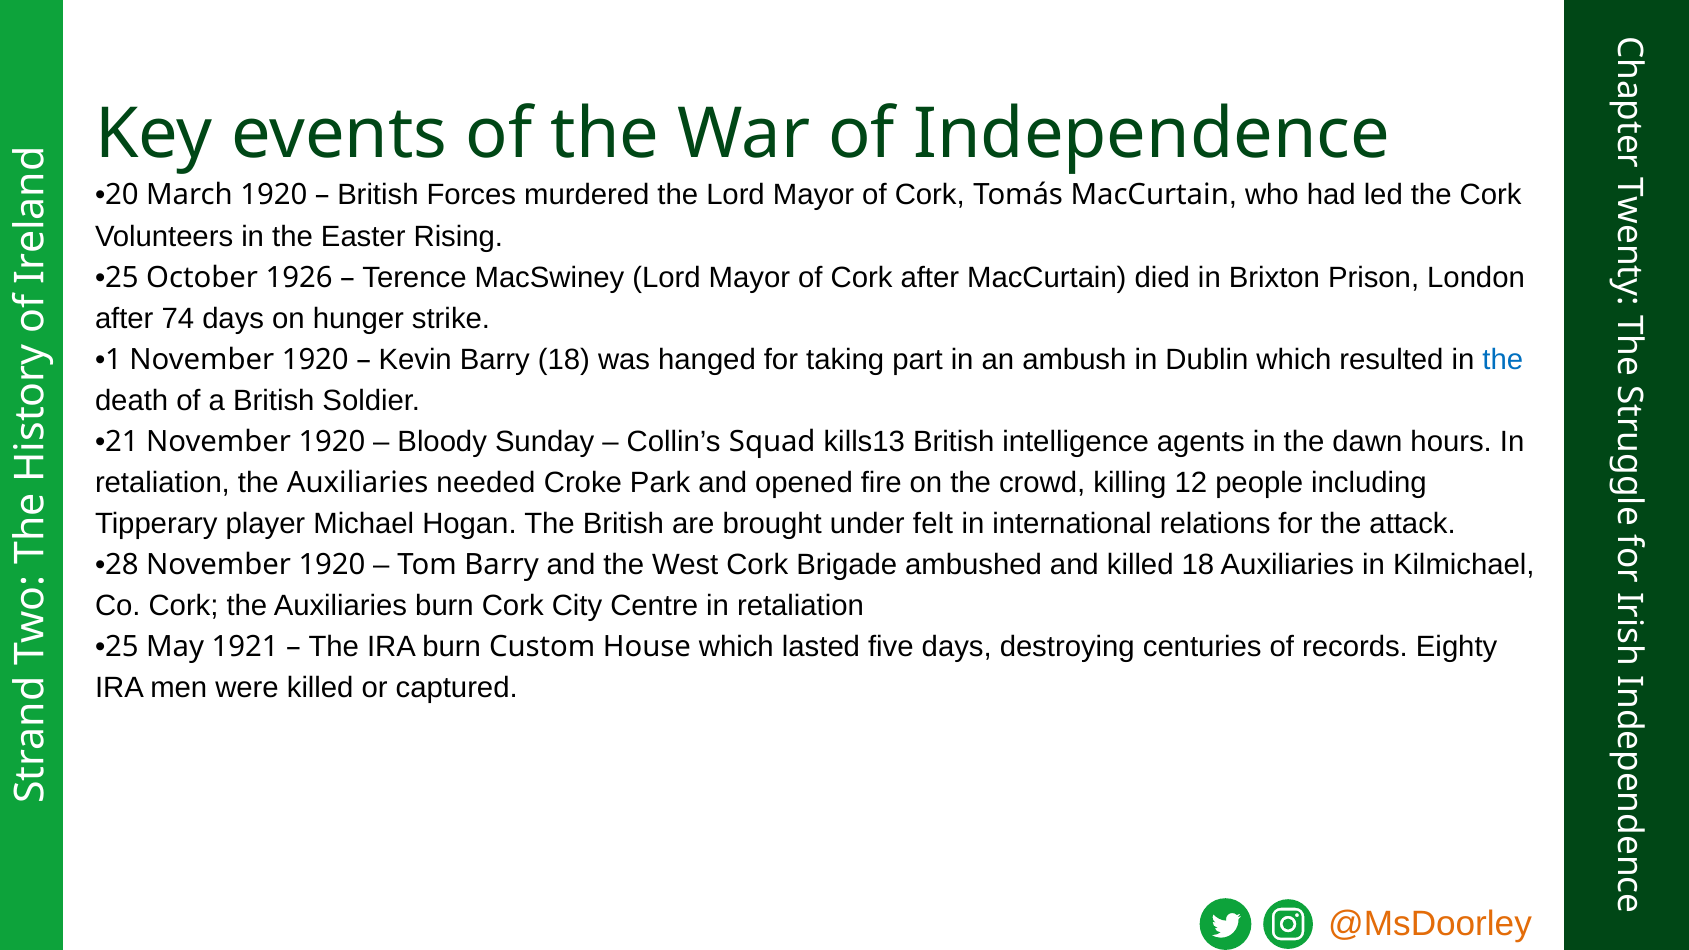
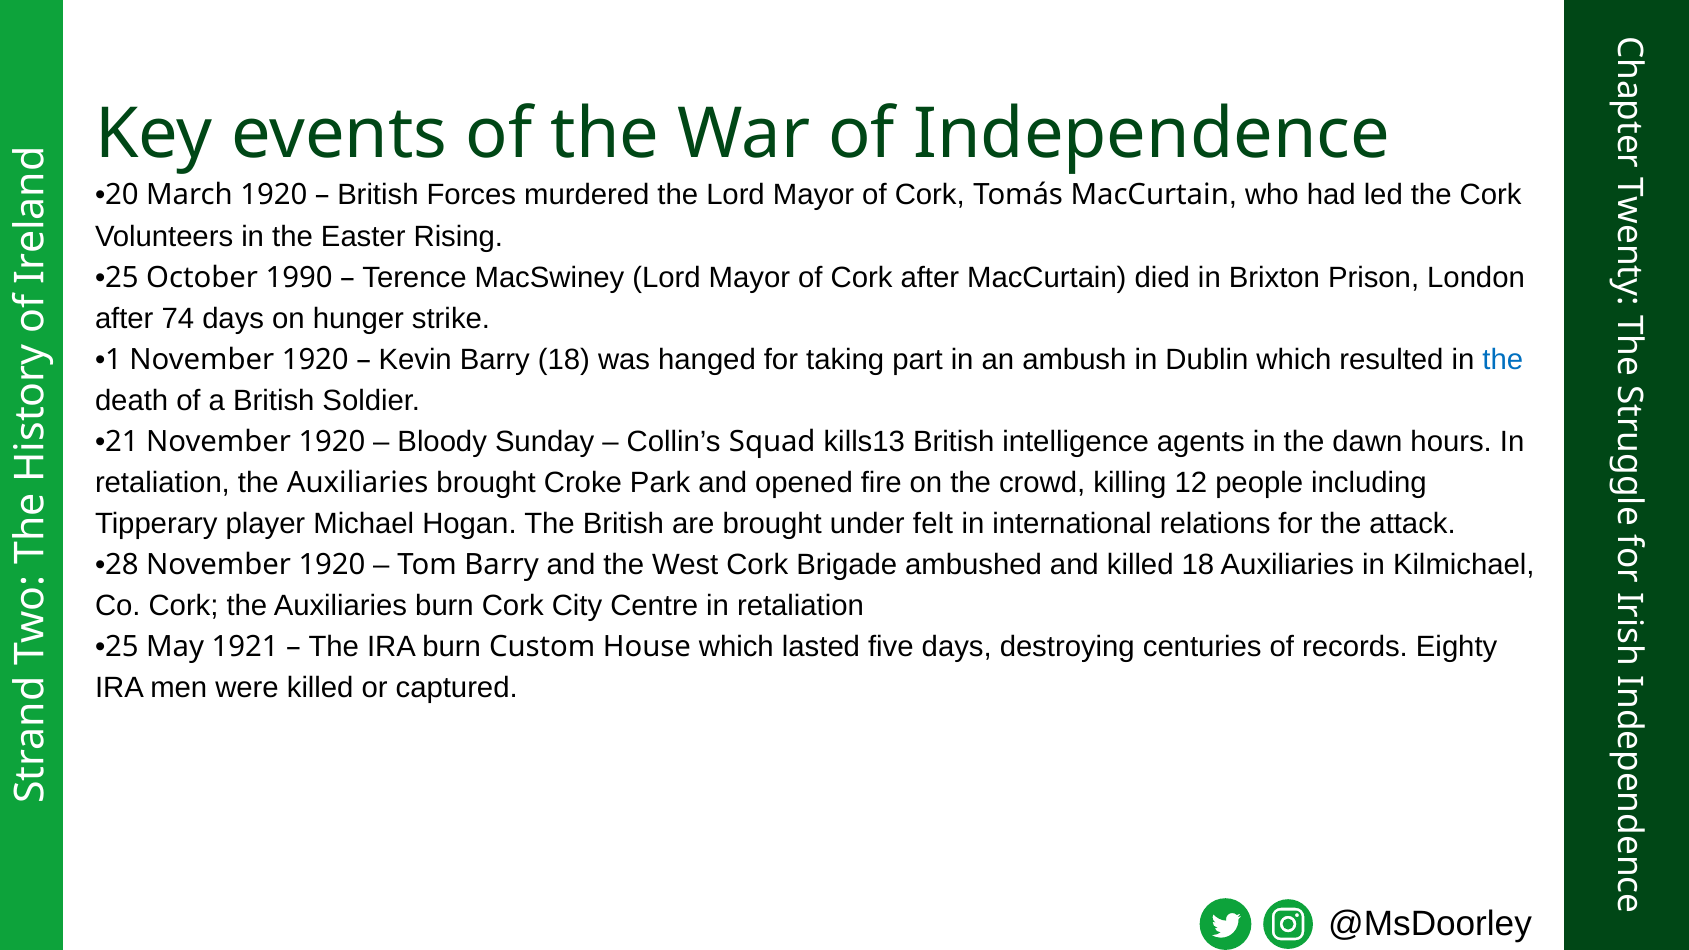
1926: 1926 -> 1990 (299, 277)
Auxiliaries needed: needed -> brought (486, 483)
@MsDoorley colour: orange -> black (1430, 924)
